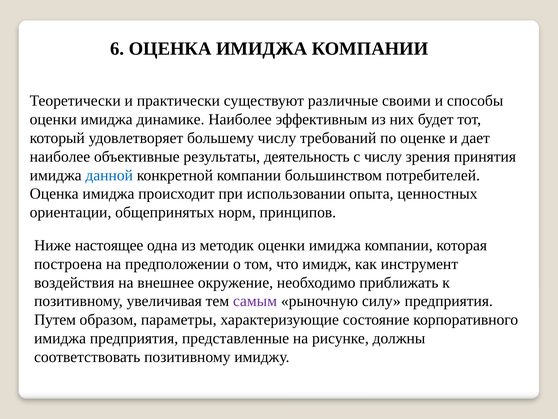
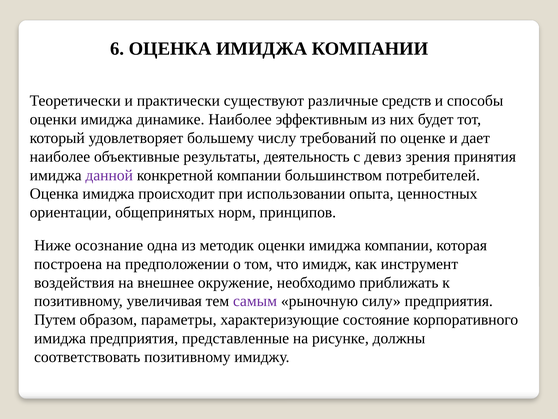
своими: своими -> средств (407, 101)
с числу: числу -> девиз (383, 156)
данной colour: blue -> purple (109, 175)
настоящее: настоящее -> осознание (109, 245)
